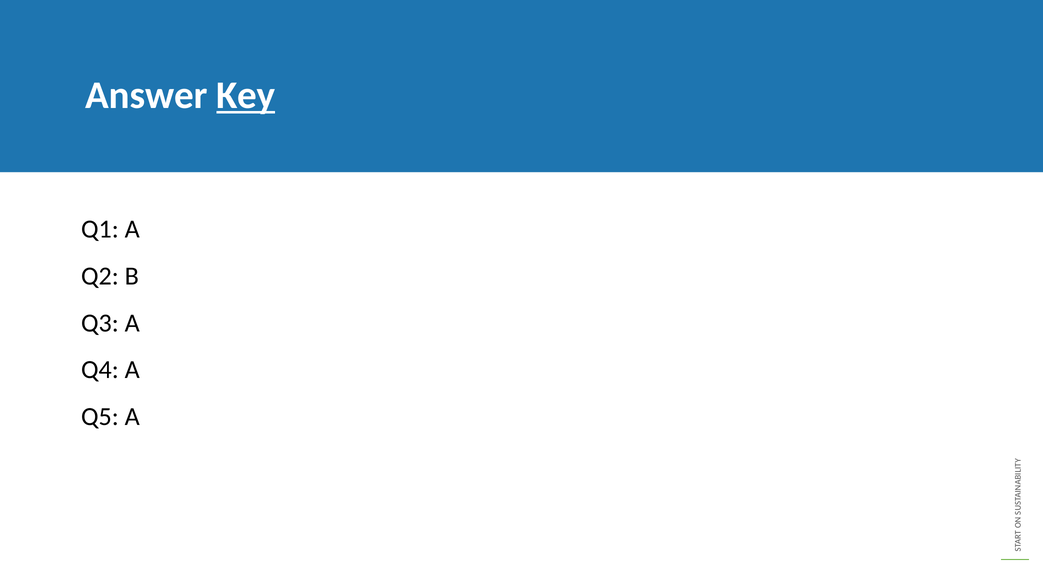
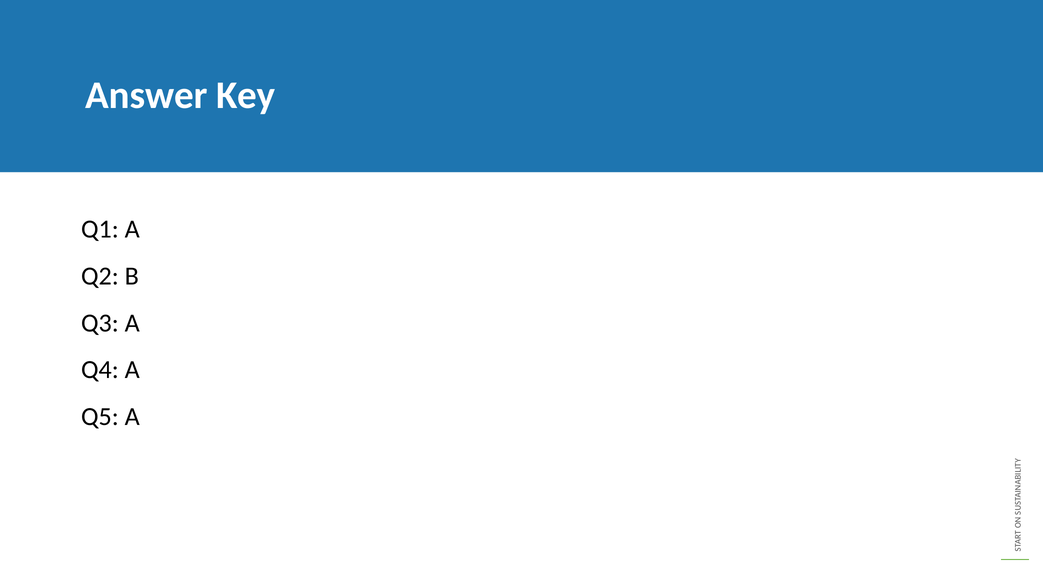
Key underline: present -> none (246, 96)
